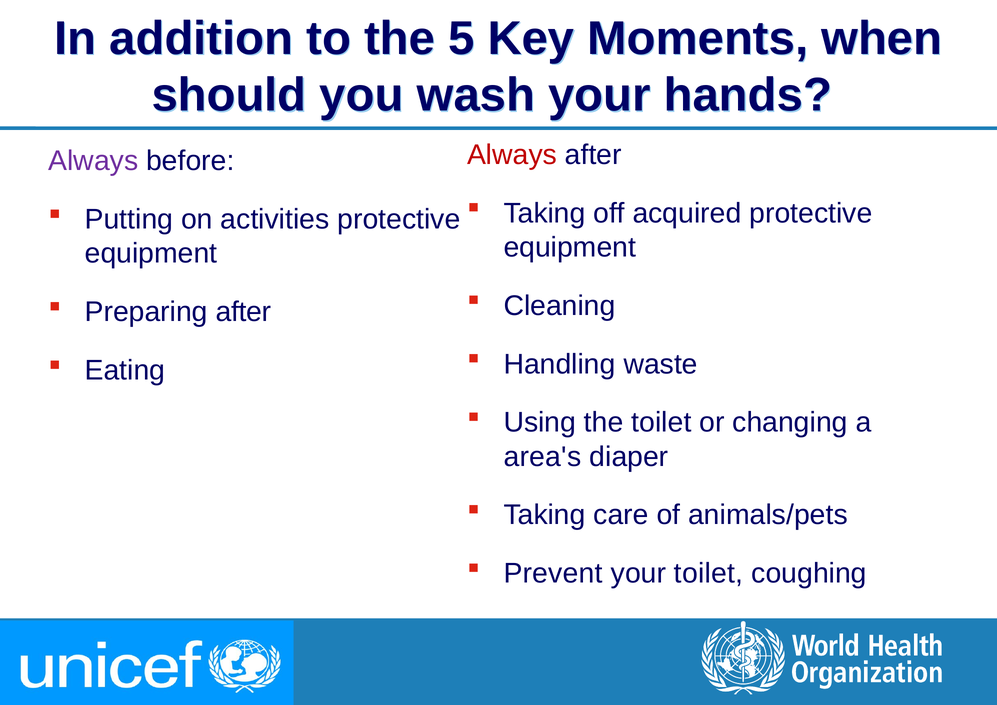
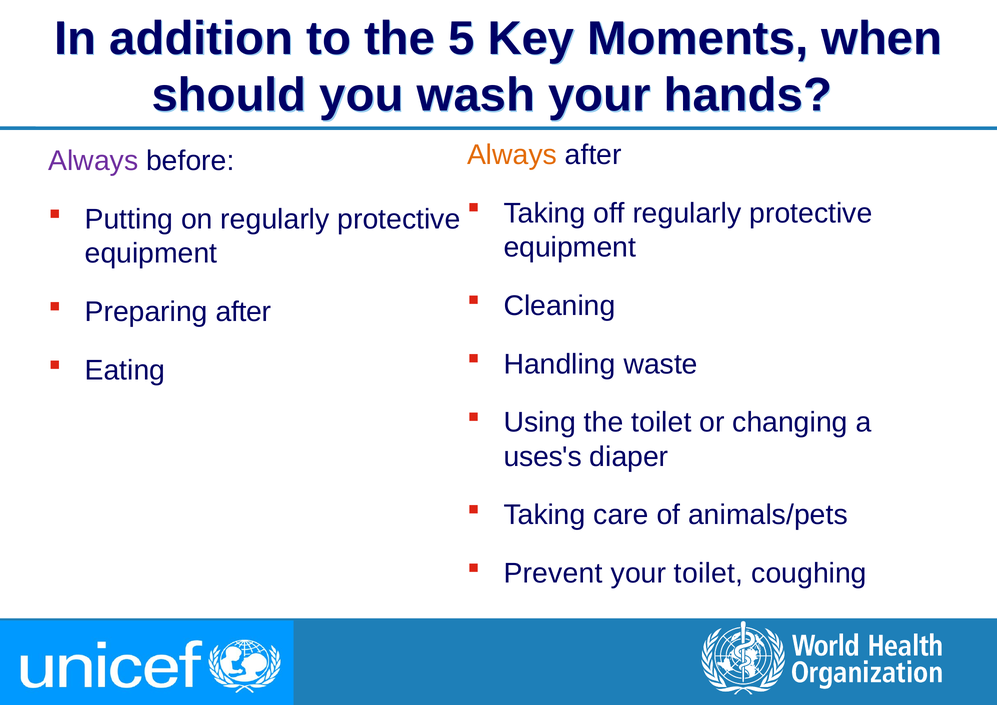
Always colour: red -> orange (512, 155)
off acquired: acquired -> regularly (687, 213)
on activities: activities -> regularly (275, 219)
area's: area's -> uses's (543, 457)
